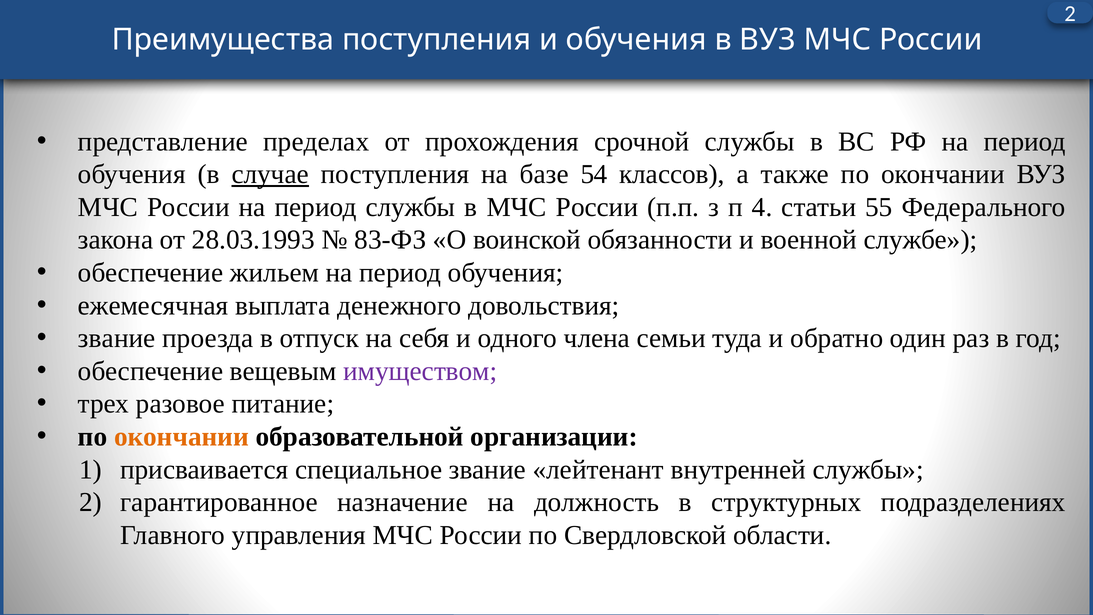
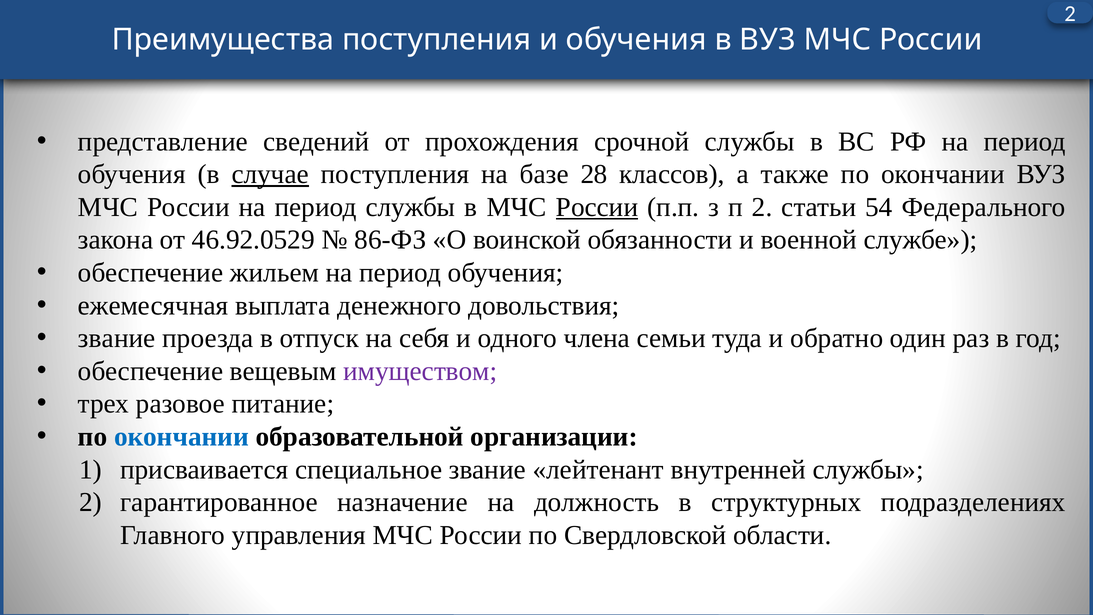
пределах: пределах -> сведений (316, 141)
54: 54 -> 28 (594, 174)
России underline: none -> present (597, 207)
п 4: 4 -> 2 (762, 207)
55: 55 -> 54 (879, 207)
28.03.1993: 28.03.1993 -> 46.92.0529 (253, 240)
83-ФЗ: 83-ФЗ -> 86-ФЗ (390, 240)
окончании colour: orange -> blue (181, 437)
